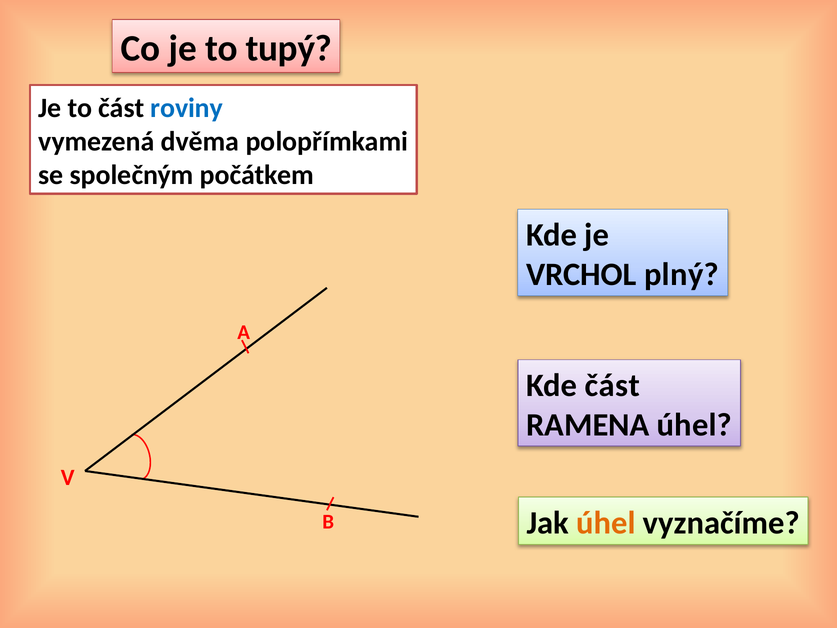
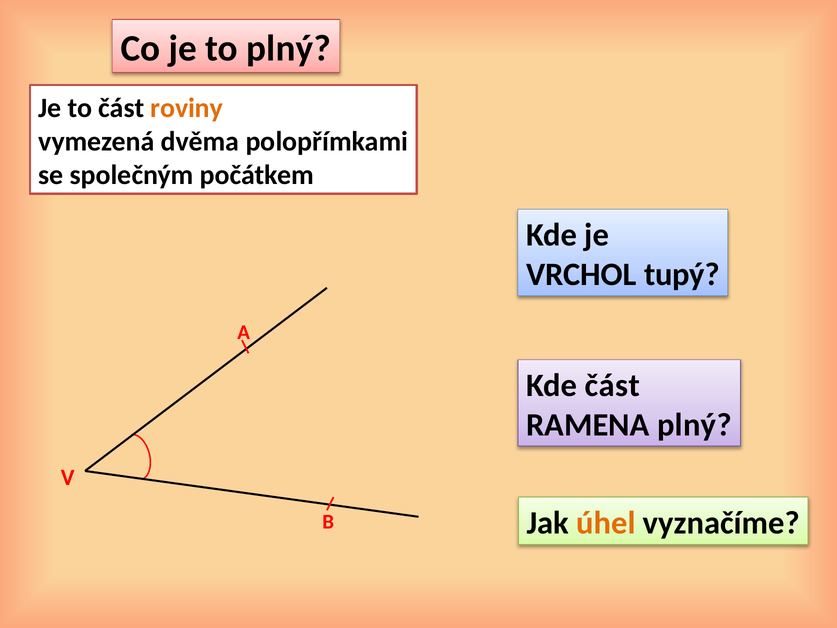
to tupý: tupý -> plný (289, 49)
roviny colour: blue -> orange (187, 108)
plný: plný -> tupý (682, 274)
RAMENA úhel: úhel -> plný (694, 425)
